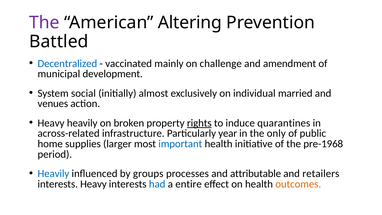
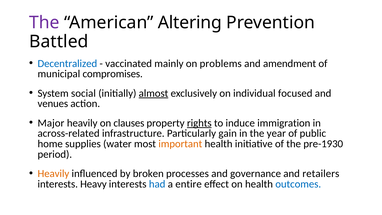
challenge: challenge -> problems (221, 63)
development: development -> compromises (113, 74)
almost underline: none -> present (154, 93)
married: married -> focused (295, 93)
Heavy: Heavy -> Major (51, 123)
broken: broken -> clauses (129, 123)
quarantines: quarantines -> immigration (284, 123)
year: year -> gain (228, 133)
only: only -> year (276, 133)
larger: larger -> water (117, 144)
important colour: blue -> orange (180, 144)
pre-1968: pre-1968 -> pre-1930 (323, 144)
Heavily colour: blue -> orange (53, 174)
groups: groups -> broken (148, 174)
attributable: attributable -> governance (256, 174)
outcomes colour: orange -> blue (298, 184)
